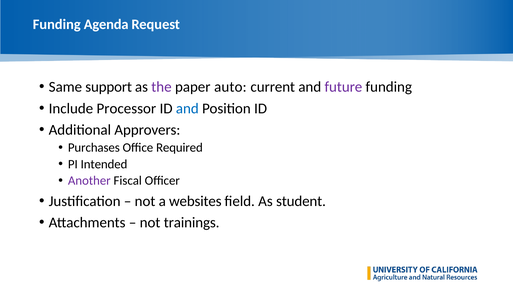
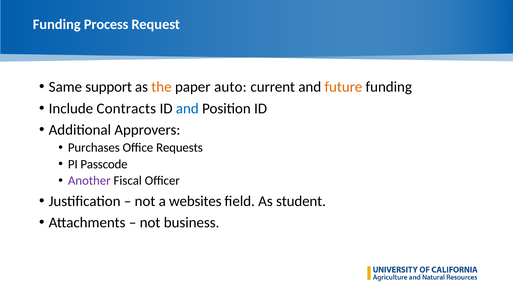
Agenda: Agenda -> Process (106, 24)
the colour: purple -> orange (161, 87)
future colour: purple -> orange (343, 87)
Processor: Processor -> Contracts (126, 108)
Required: Required -> Requests (179, 147)
Intended: Intended -> Passcode (104, 164)
trainings: trainings -> business (192, 222)
